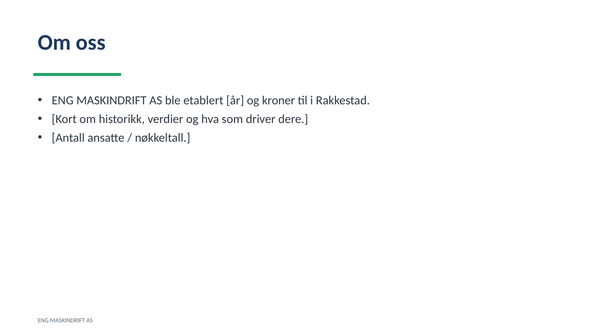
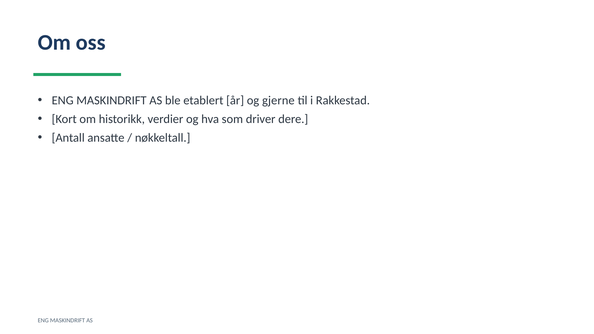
kroner: kroner -> gjerne (278, 101)
